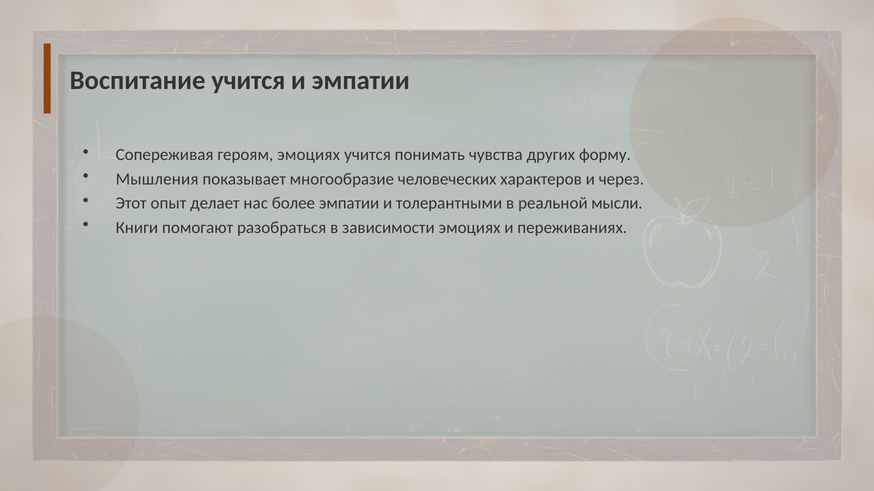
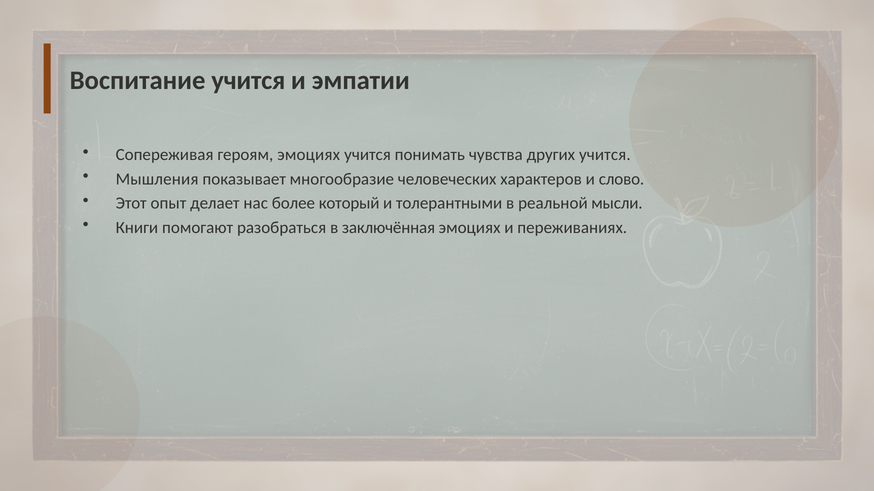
других форму: форму -> учится (605, 155)
через: через -> слово (621, 179)
более эмпатии: эмпатии -> который (349, 204)
зависимости: зависимости -> заключённая (389, 228)
